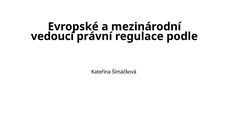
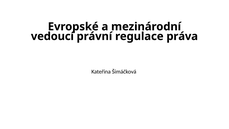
podle: podle -> práva (182, 36)
